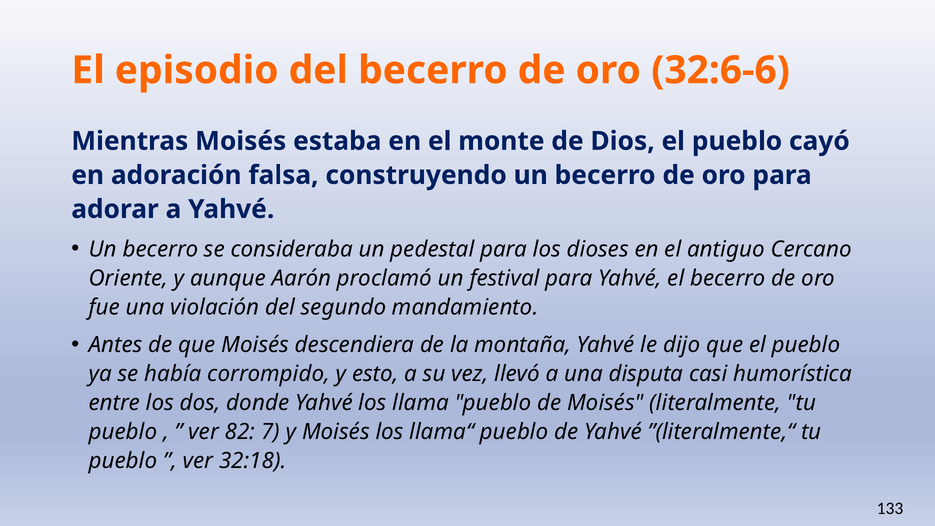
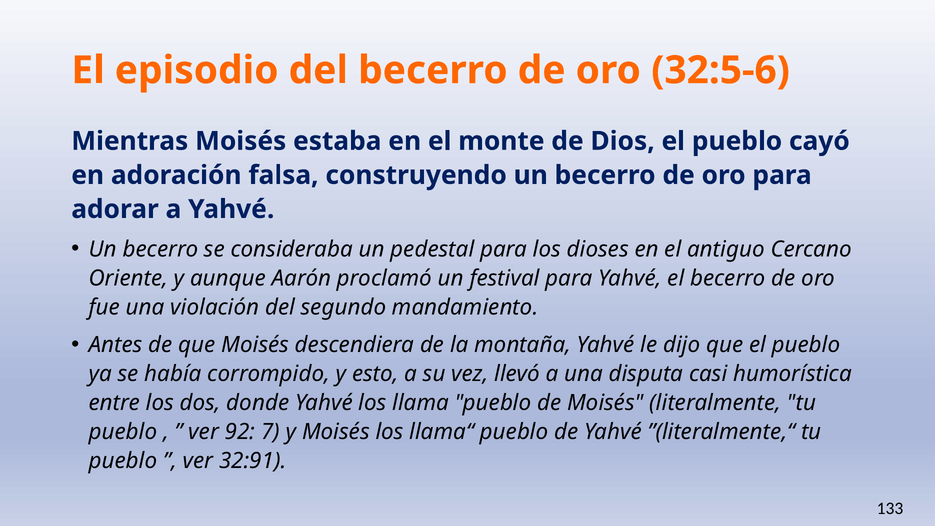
32:6-6: 32:6-6 -> 32:5-6 (721, 70)
82: 82 -> 92 (240, 432)
32:18: 32:18 -> 32:91 (253, 461)
